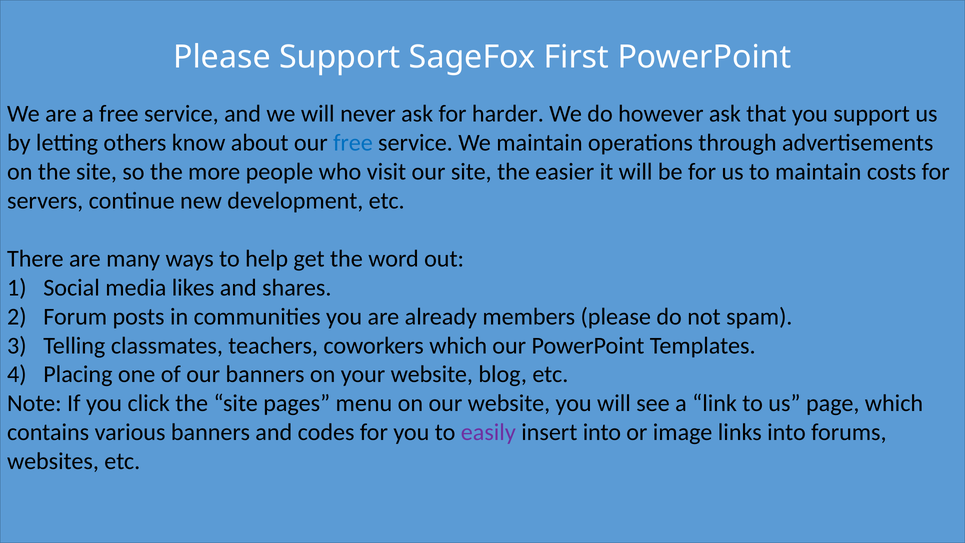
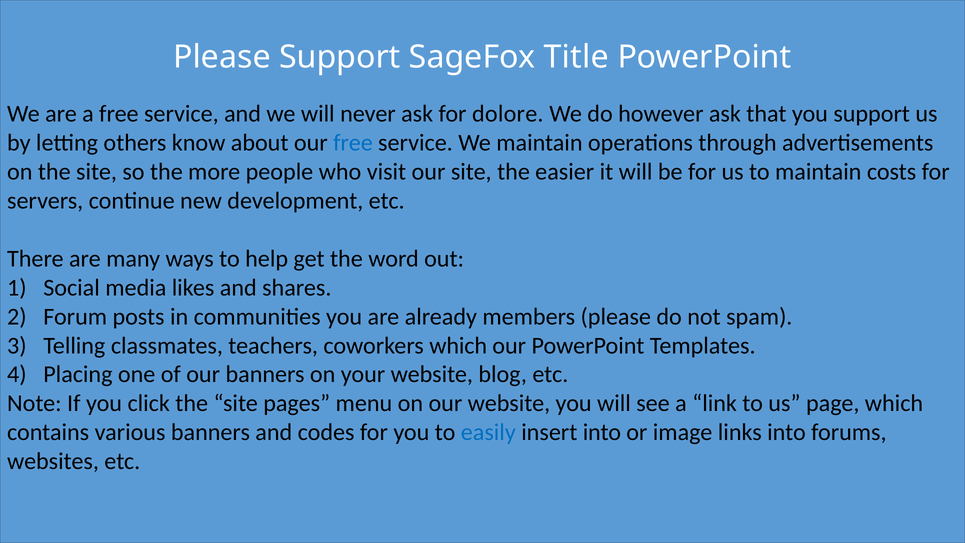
First: First -> Title (576, 57)
harder: harder -> dolore (508, 114)
easily colour: purple -> blue (488, 432)
